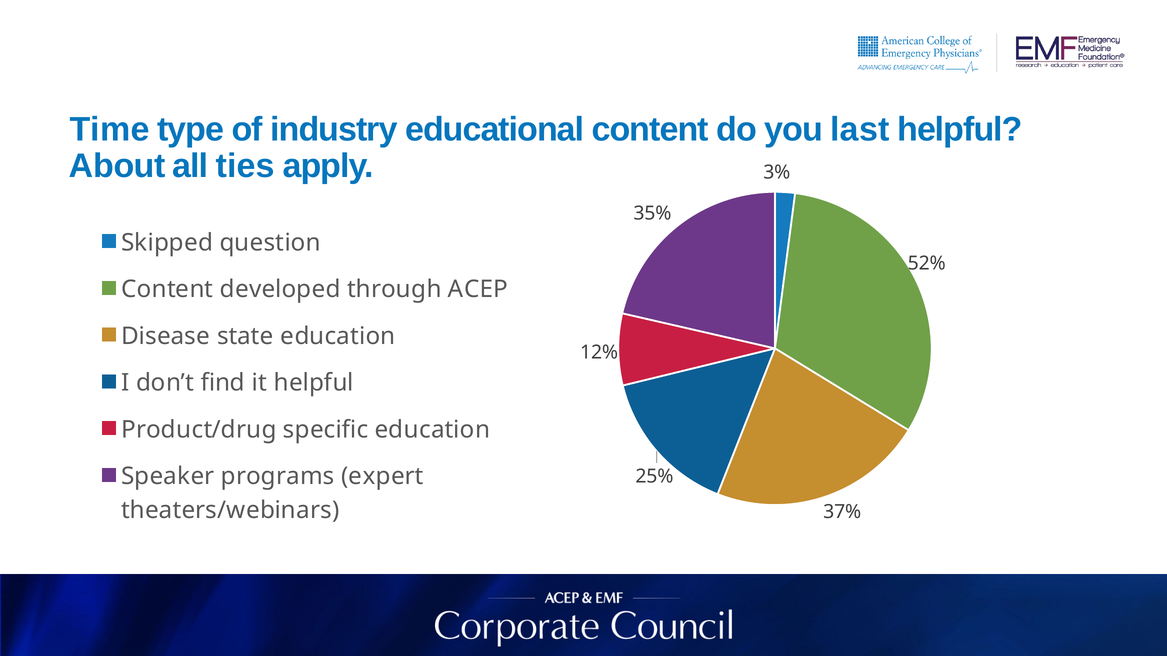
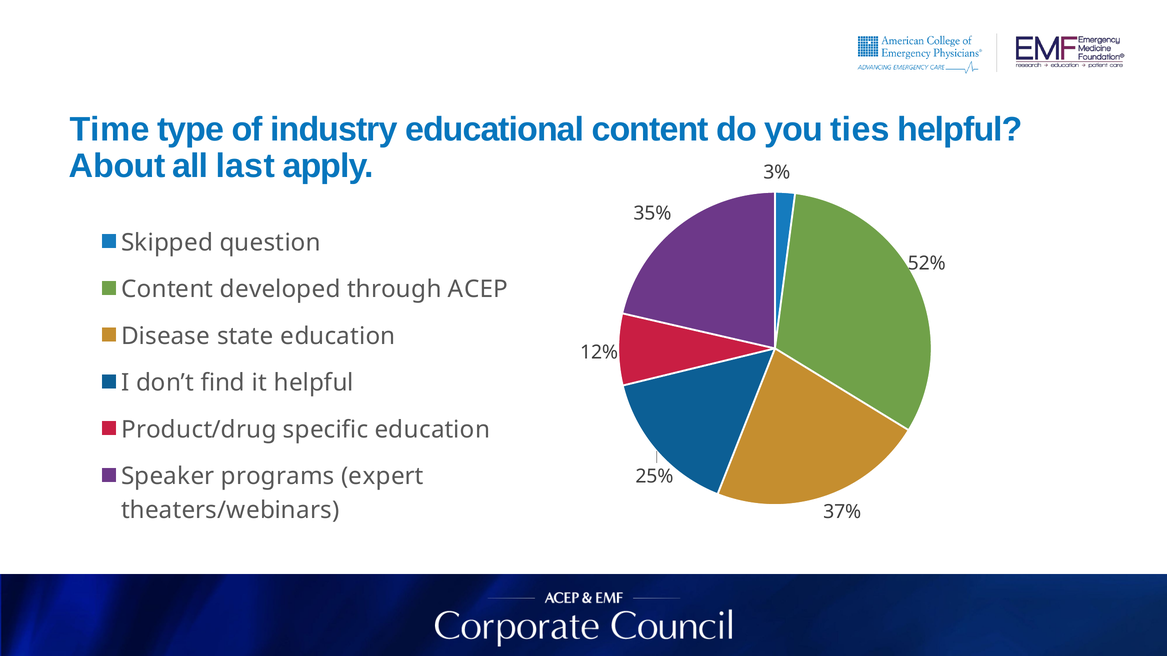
last: last -> ties (860, 129)
ties: ties -> last (245, 166)
